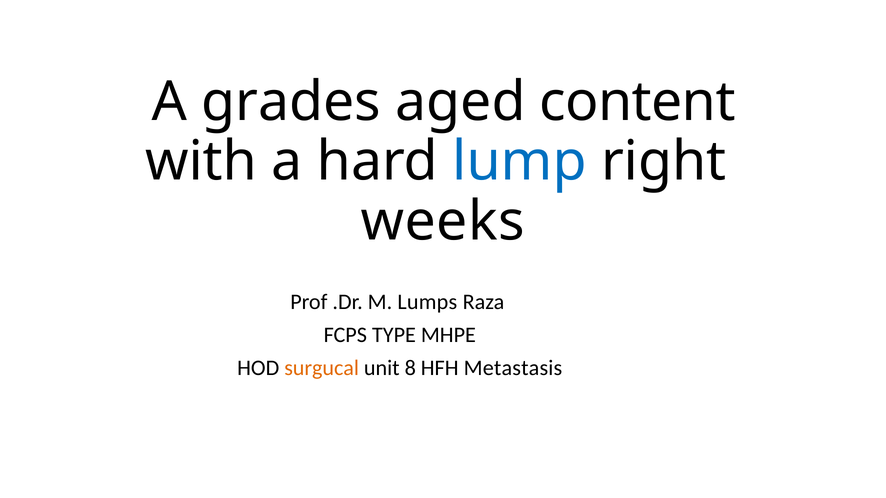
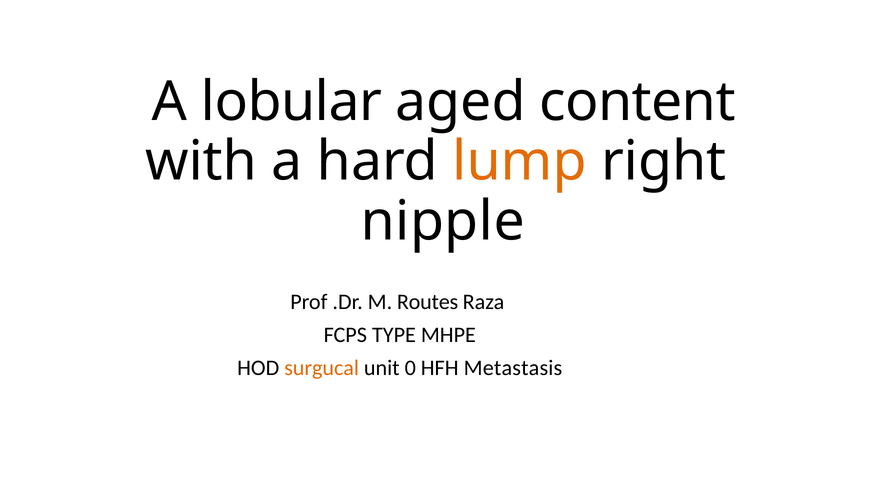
grades: grades -> lobular (291, 102)
lump colour: blue -> orange (520, 162)
weeks: weeks -> nipple (443, 221)
Lumps: Lumps -> Routes (428, 302)
8: 8 -> 0 (410, 368)
